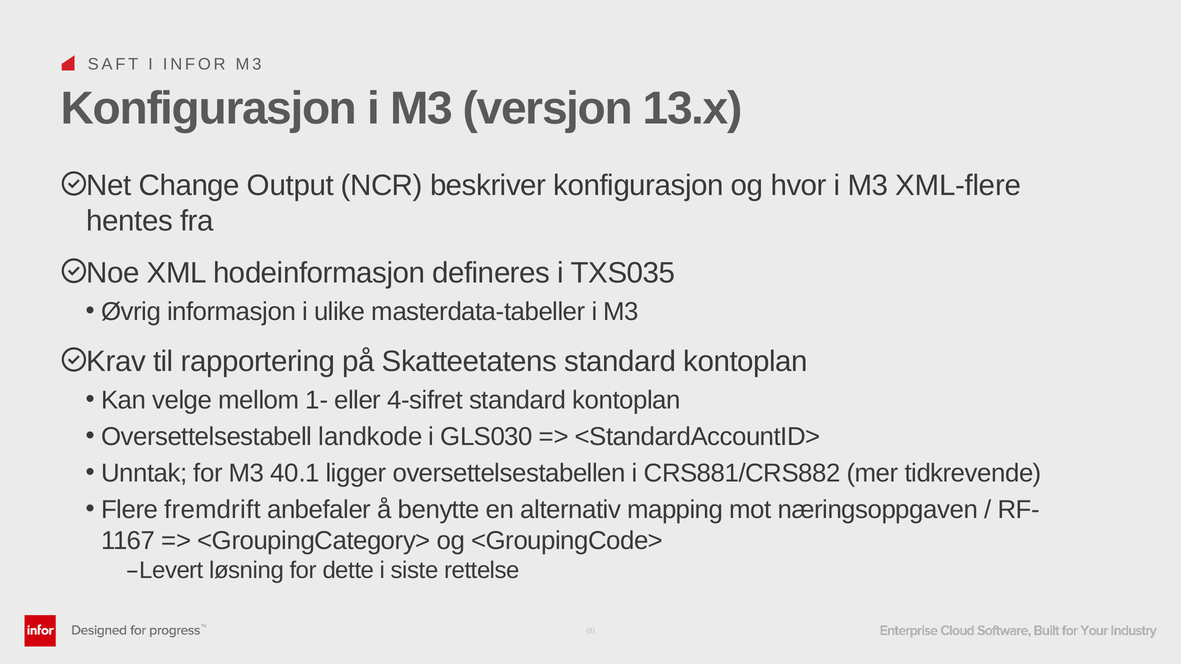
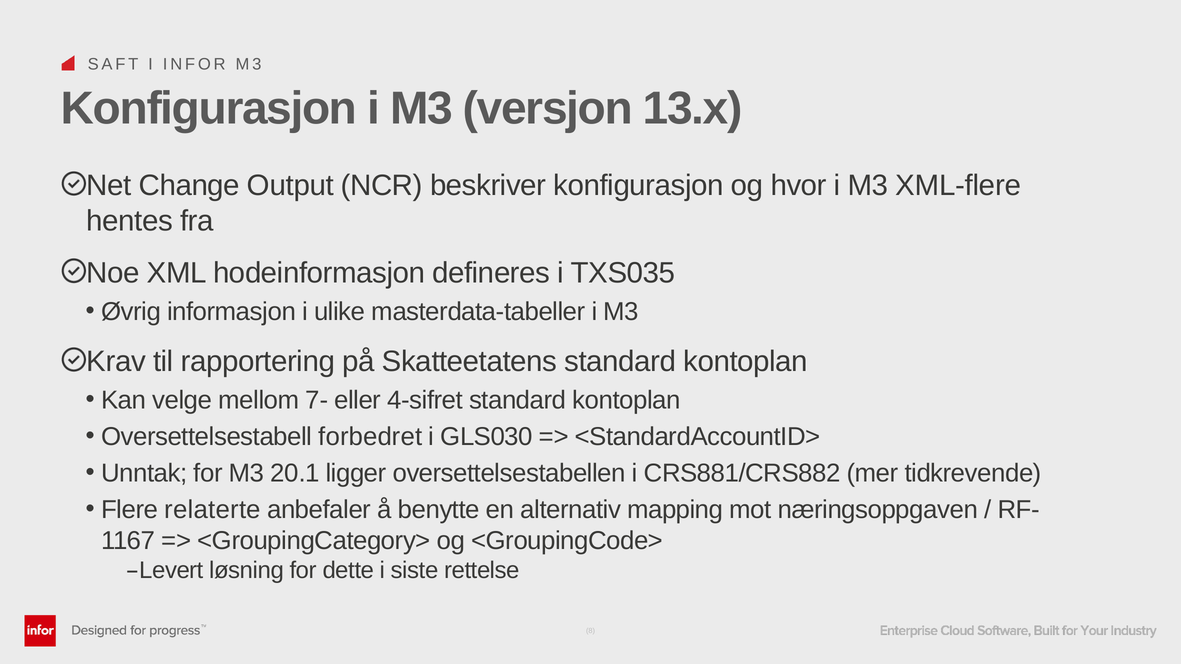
1-: 1- -> 7- (317, 400)
landkode: landkode -> forbedret (370, 437)
40.1: 40.1 -> 20.1 (295, 473)
fremdrift: fremdrift -> relaterte (213, 510)
